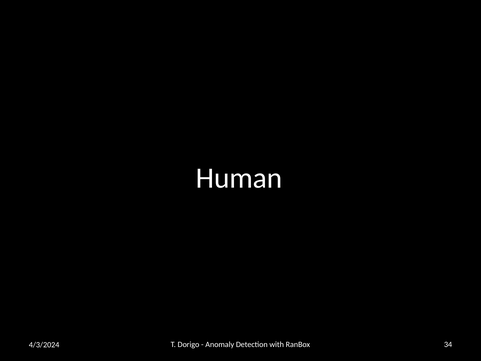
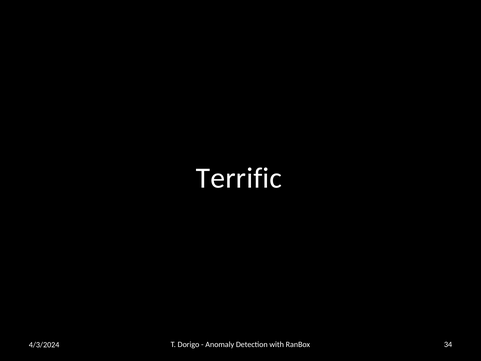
Human: Human -> Terrific (239, 178)
